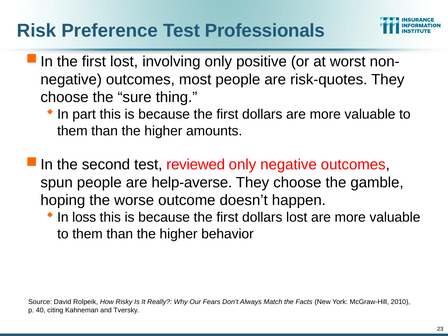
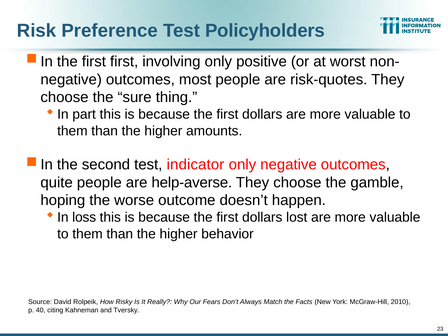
Professionals: Professionals -> Policyholders (265, 31)
first lost: lost -> first (124, 61)
reviewed: reviewed -> indicator (195, 165)
spun: spun -> quite (57, 182)
